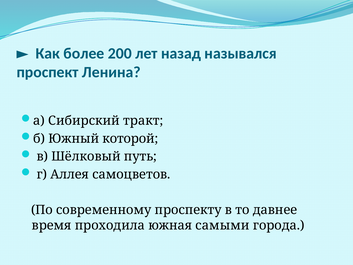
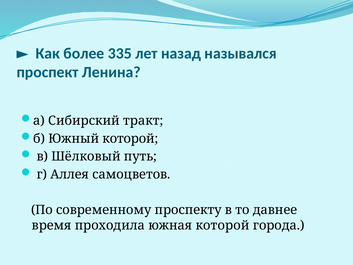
200: 200 -> 335 (120, 53)
южная самыми: самыми -> которой (222, 225)
